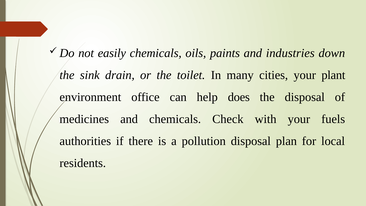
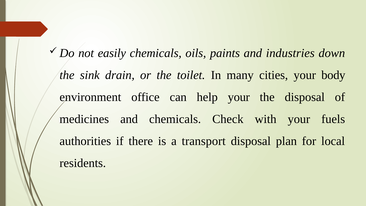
plant: plant -> body (333, 75)
help does: does -> your (239, 97)
pollution: pollution -> transport (204, 141)
